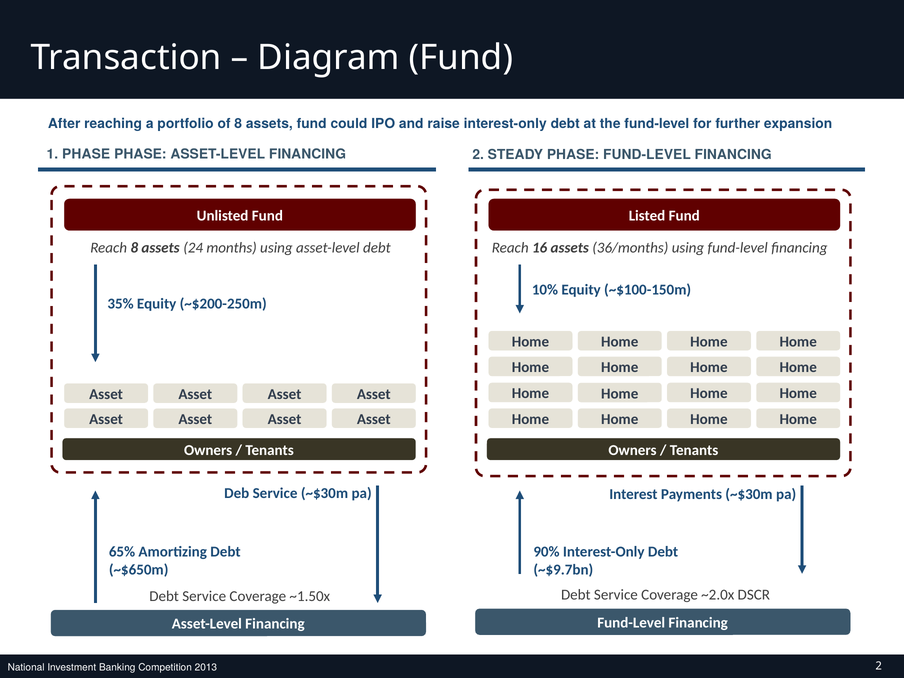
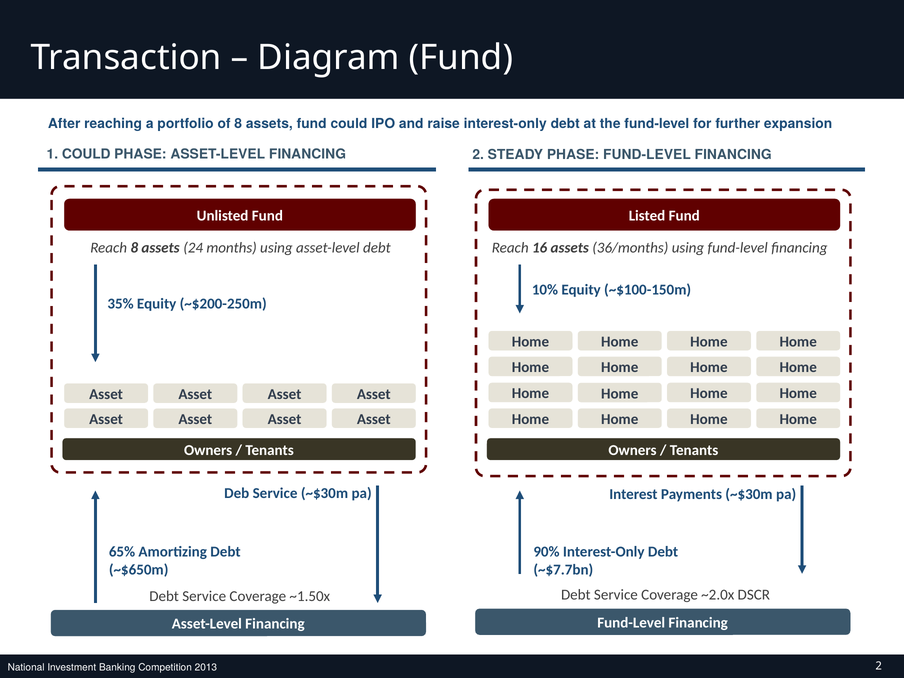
1 PHASE: PHASE -> COULD (86, 154)
~$9.7bn: ~$9.7bn -> ~$7.7bn (563, 570)
